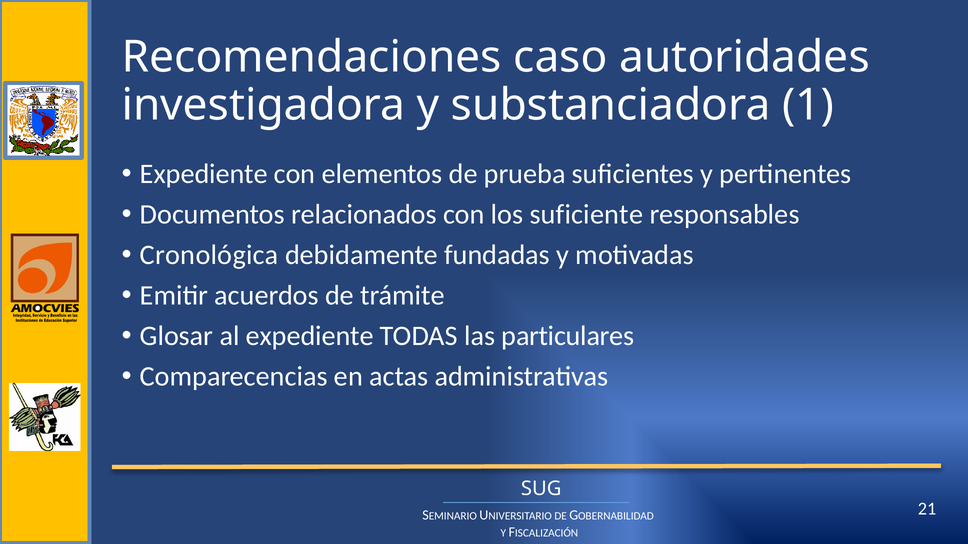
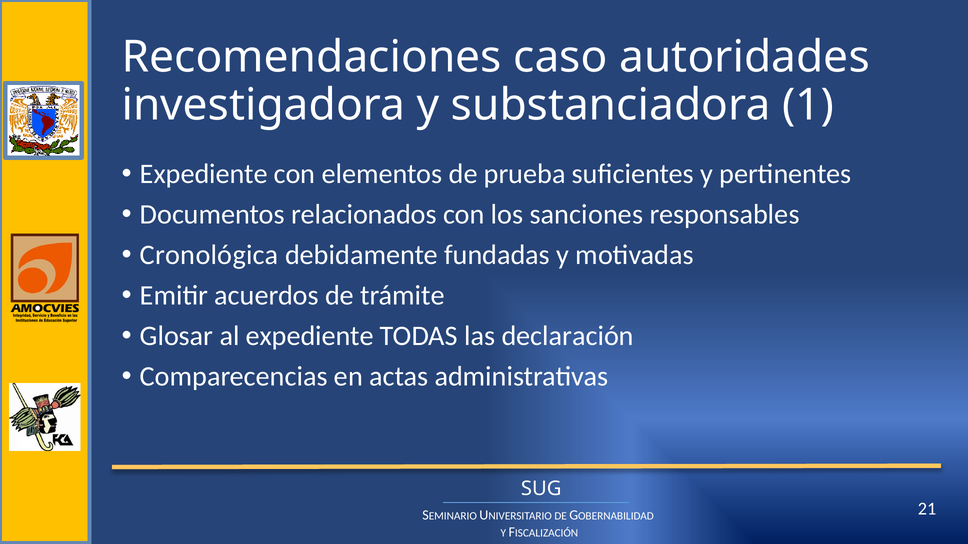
suficiente: suficiente -> sanciones (586, 215)
particulares: particulares -> declaración (568, 336)
